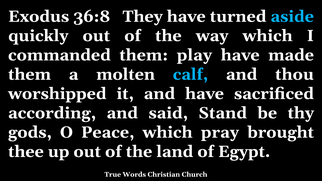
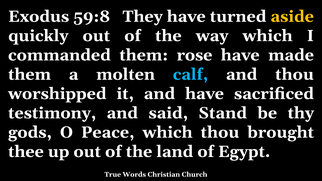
36:8: 36:8 -> 59:8 (92, 17)
aside colour: light blue -> yellow (292, 17)
play: play -> rose (195, 55)
according: according -> testimony (52, 113)
which pray: pray -> thou (220, 132)
